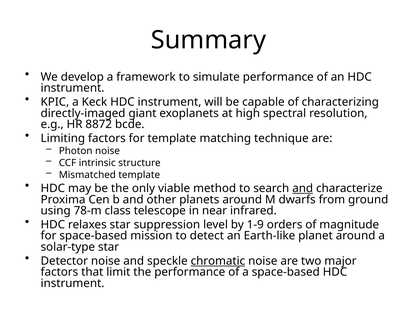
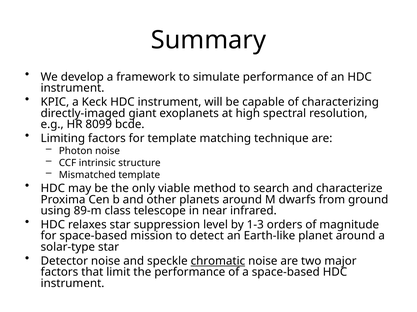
8872: 8872 -> 8099 (99, 125)
and underline: present -> none (303, 189)
78-m: 78-m -> 89-m (88, 211)
1-9: 1-9 -> 1-3 (255, 225)
